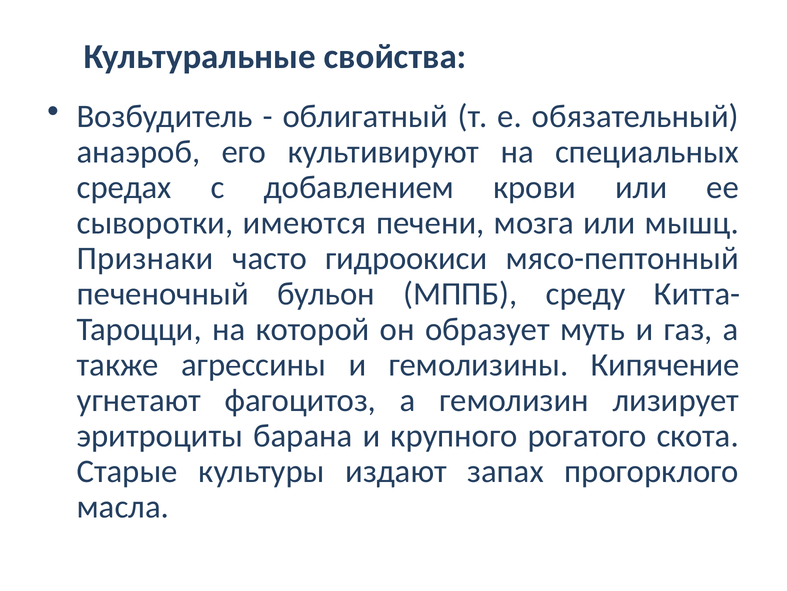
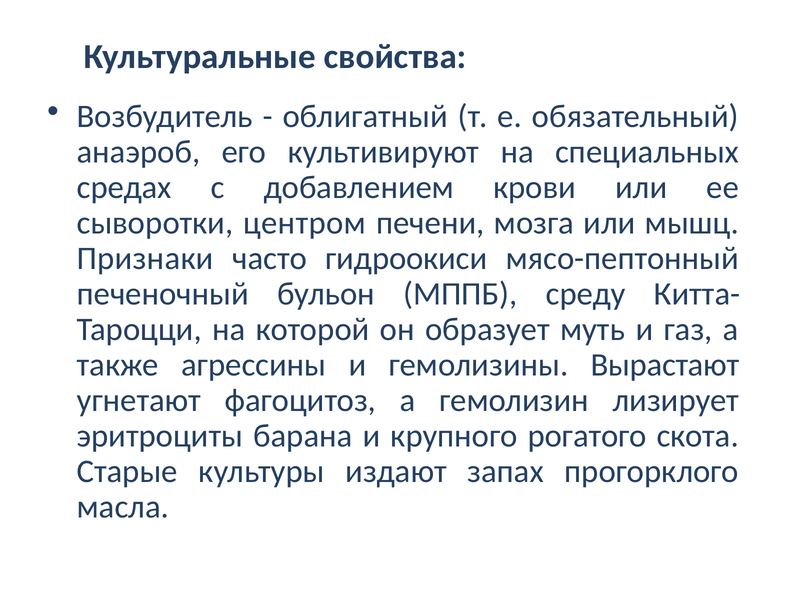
имеются: имеются -> центром (305, 223)
Кипячение: Кипячение -> Вырастают (665, 364)
